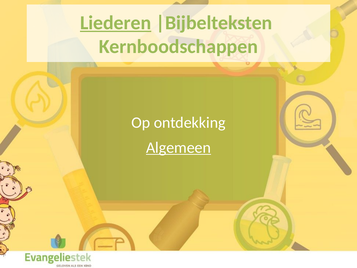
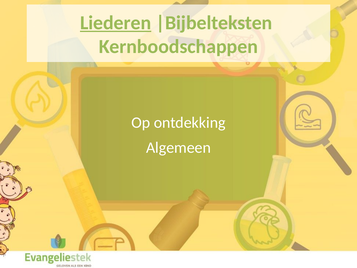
Algemeen underline: present -> none (178, 147)
